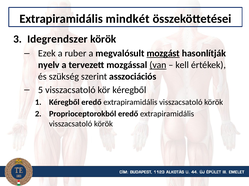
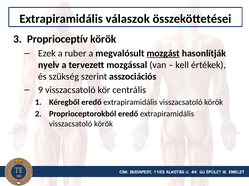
mindkét: mindkét -> válaszok (128, 19)
Idegrendszer: Idegrendszer -> Proprioceptív (58, 39)
van underline: present -> none (158, 65)
5: 5 -> 9 (41, 90)
kör kéregből: kéregből -> centrális (129, 90)
